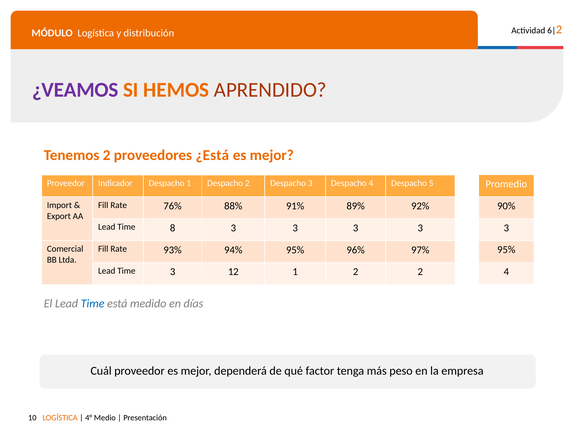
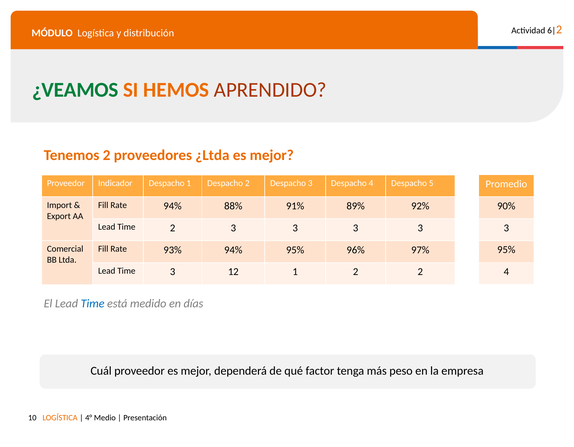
¿VEAMOS colour: purple -> green (75, 90)
¿Está: ¿Está -> ¿Ltda (212, 155)
Rate 76%: 76% -> 94% (173, 206)
Time 8: 8 -> 2 (173, 228)
